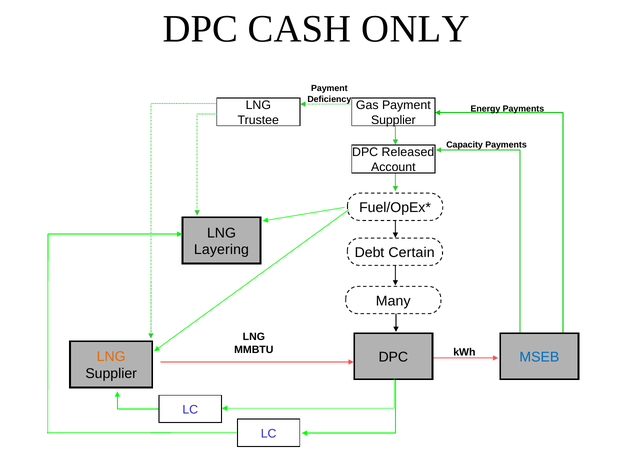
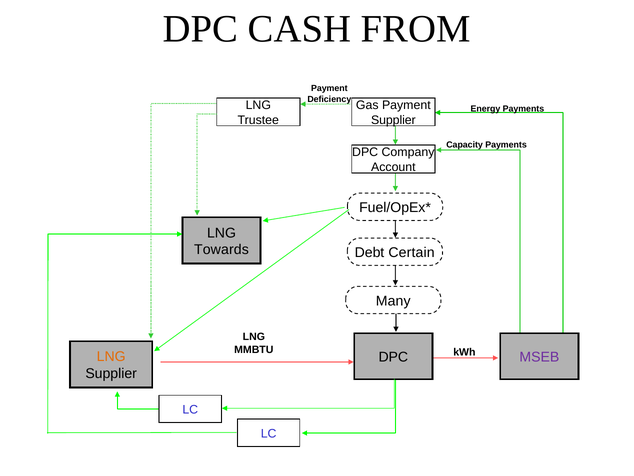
ONLY: ONLY -> FROM (416, 29)
Released: Released -> Company (408, 152)
Layering: Layering -> Towards (221, 250)
MSEB colour: blue -> purple (539, 357)
